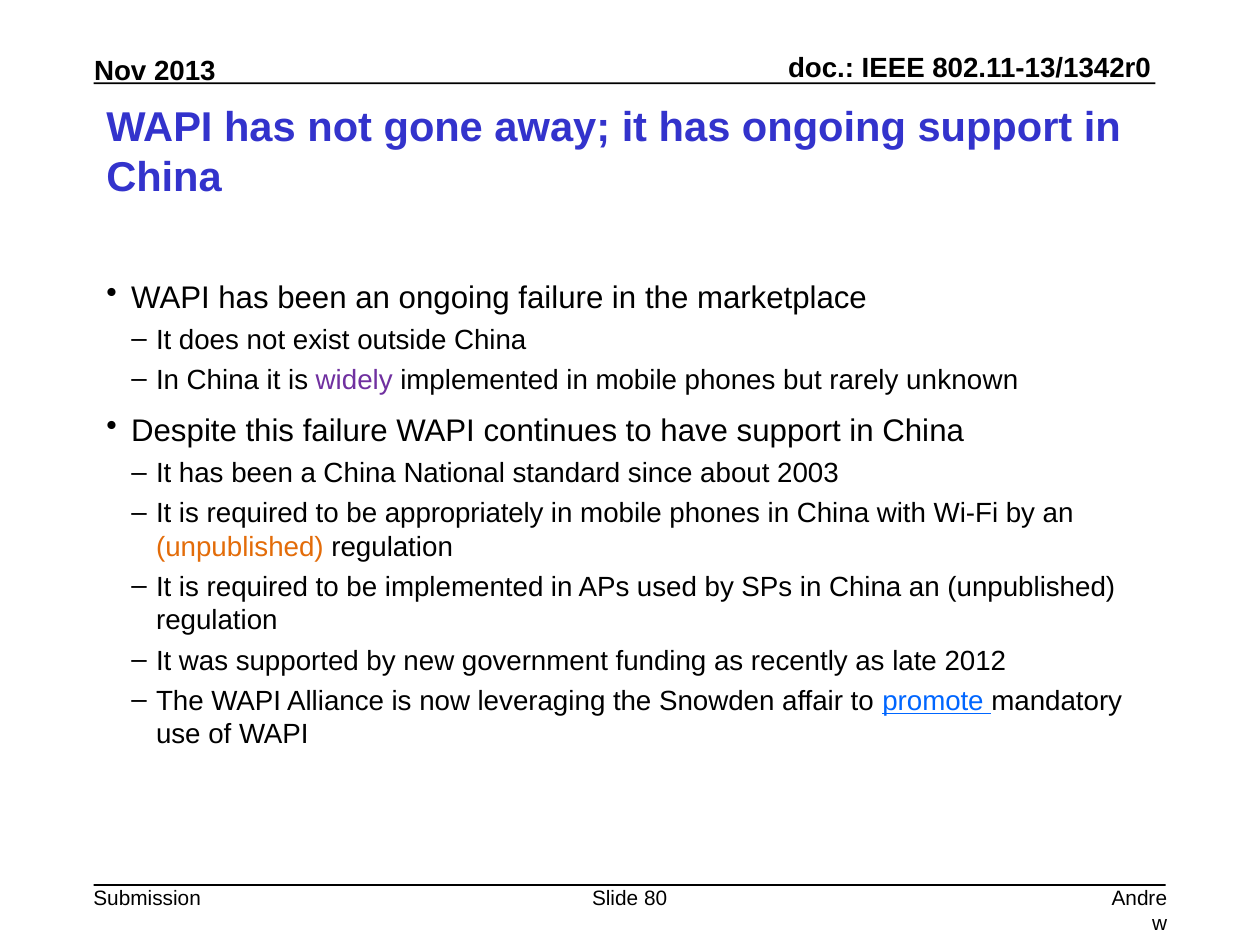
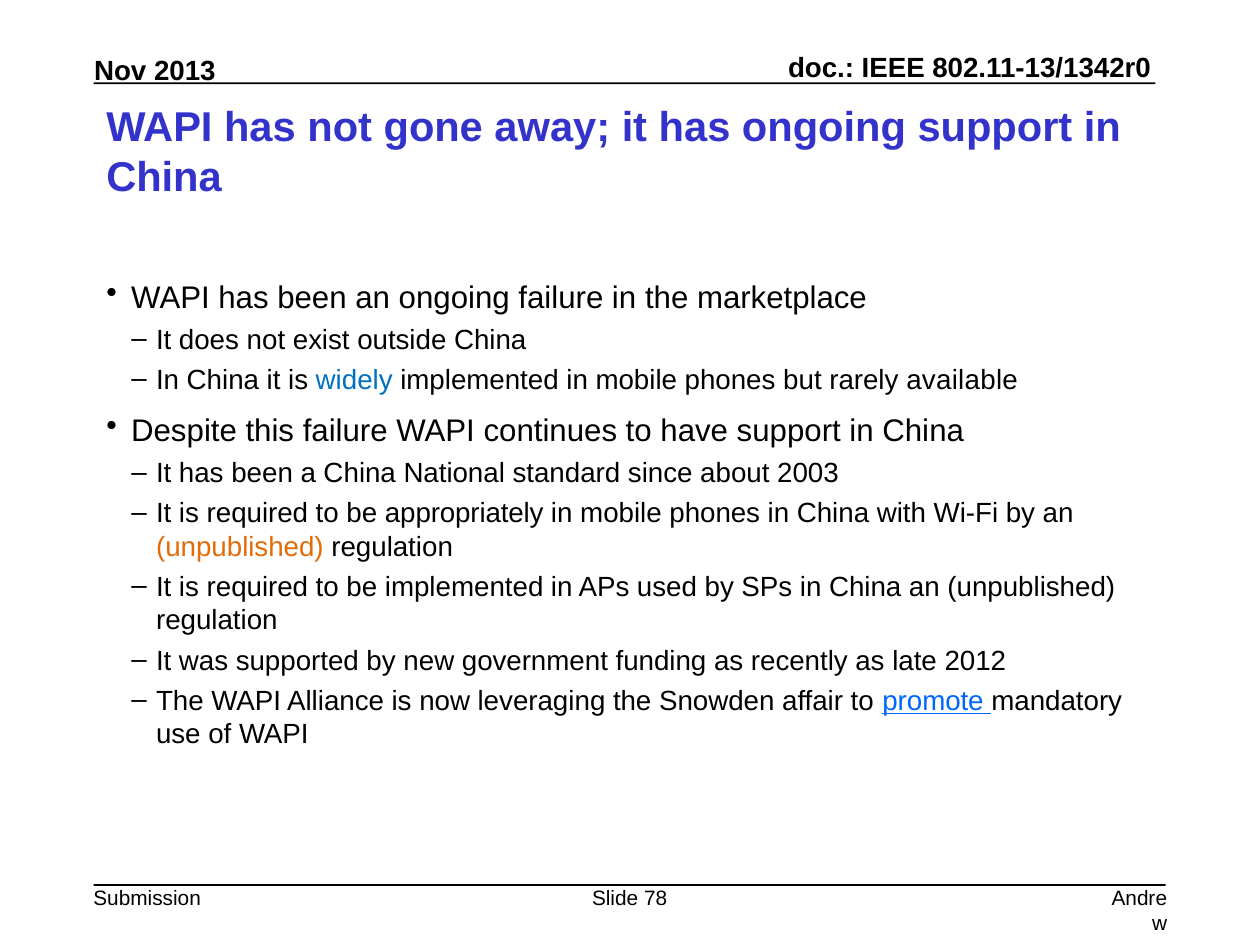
widely colour: purple -> blue (354, 380)
unknown: unknown -> available (962, 380)
80: 80 -> 78 (656, 898)
